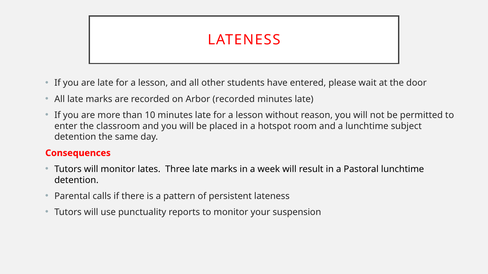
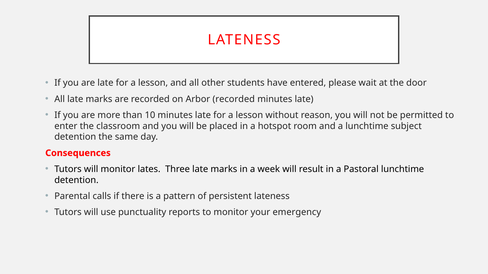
suspension: suspension -> emergency (297, 212)
